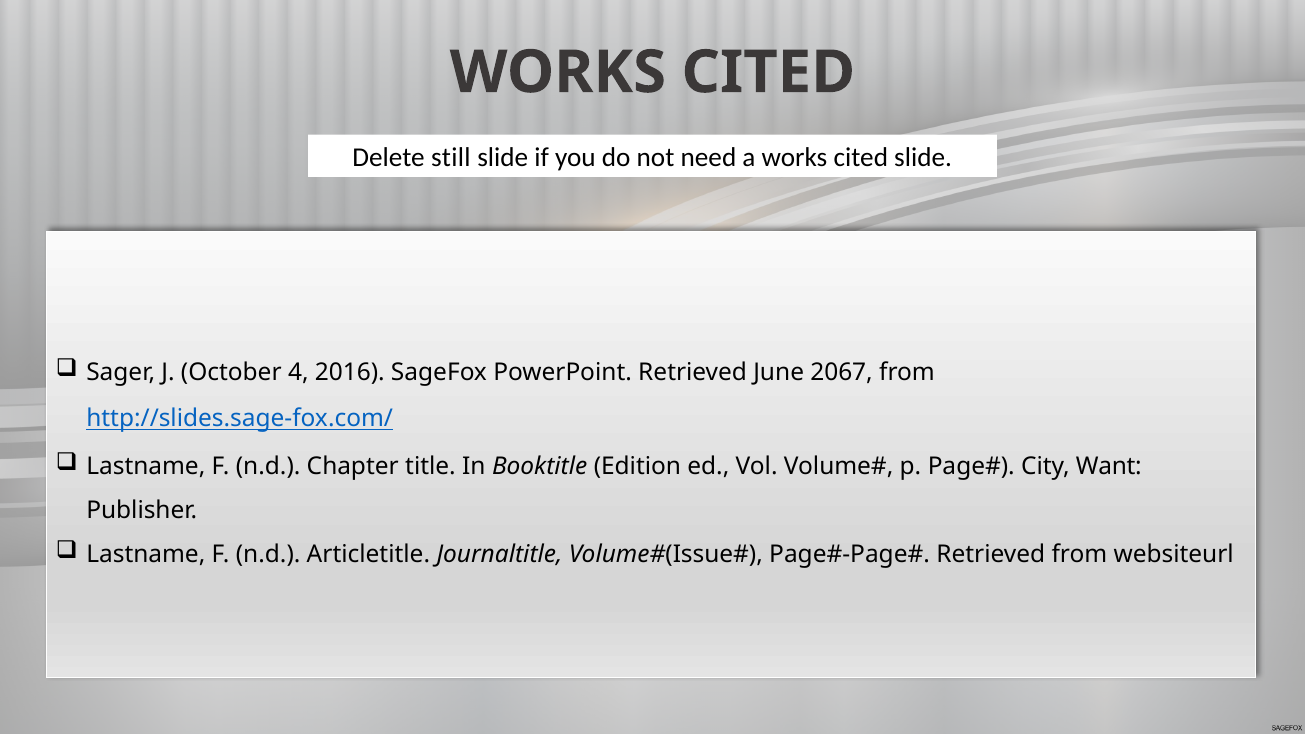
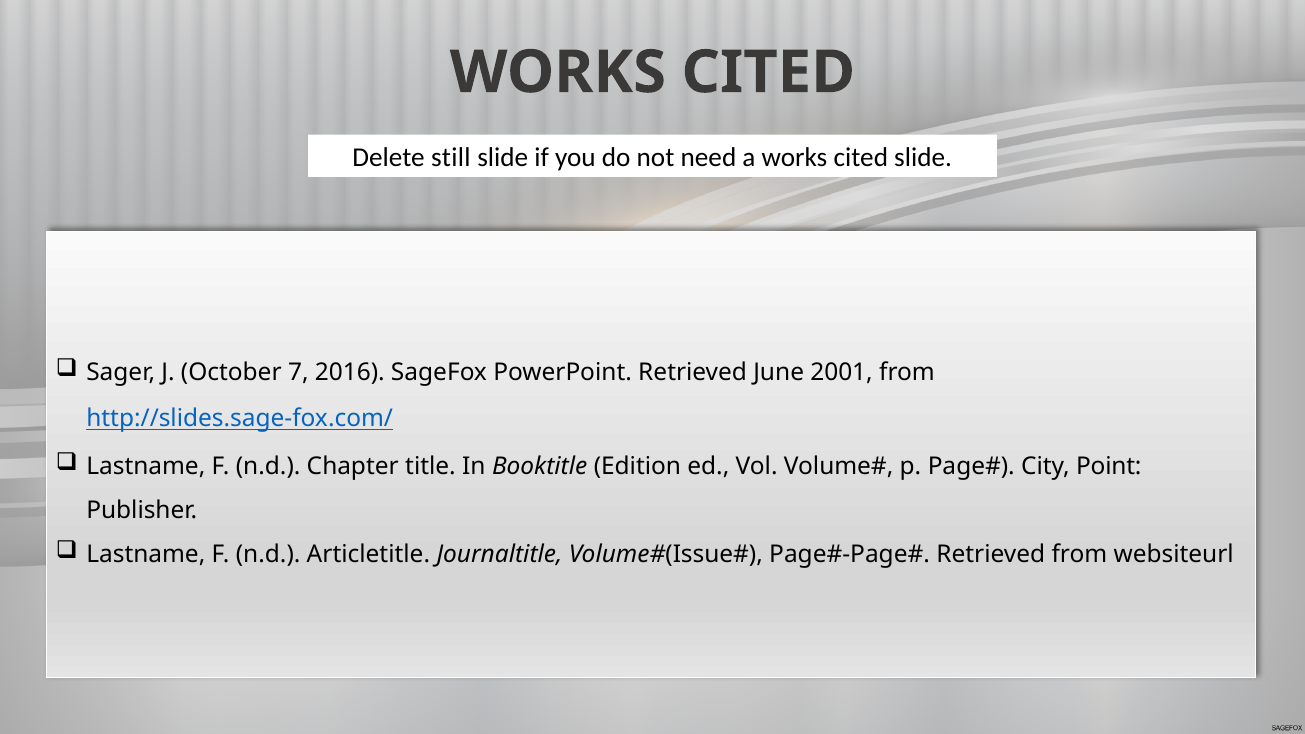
4: 4 -> 7 (298, 372)
2067: 2067 -> 2001 (842, 372)
Want: Want -> Point (1109, 466)
